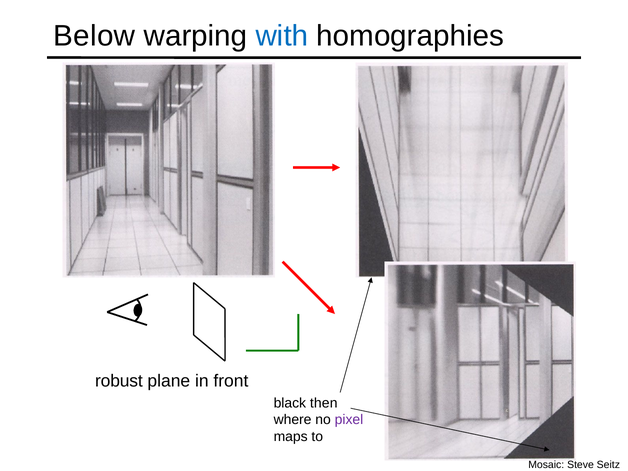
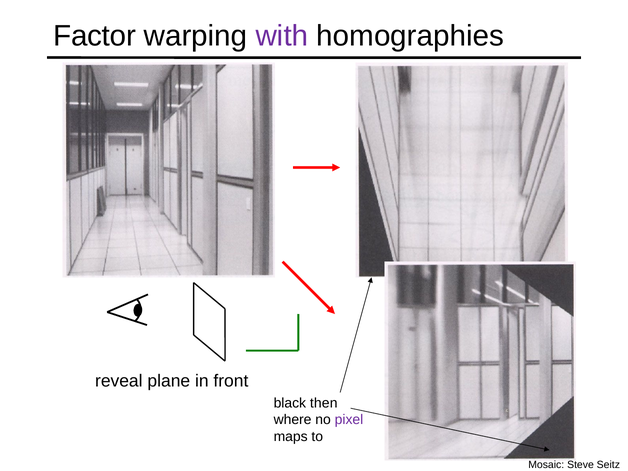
Below: Below -> Factor (95, 36)
with colour: blue -> purple (282, 36)
robust: robust -> reveal (119, 381)
